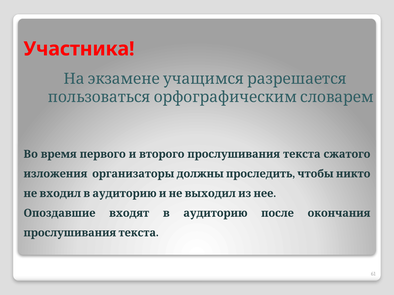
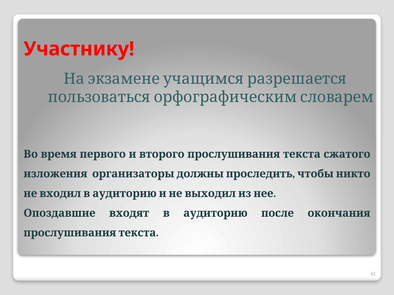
Участника: Участника -> Участнику (79, 49)
